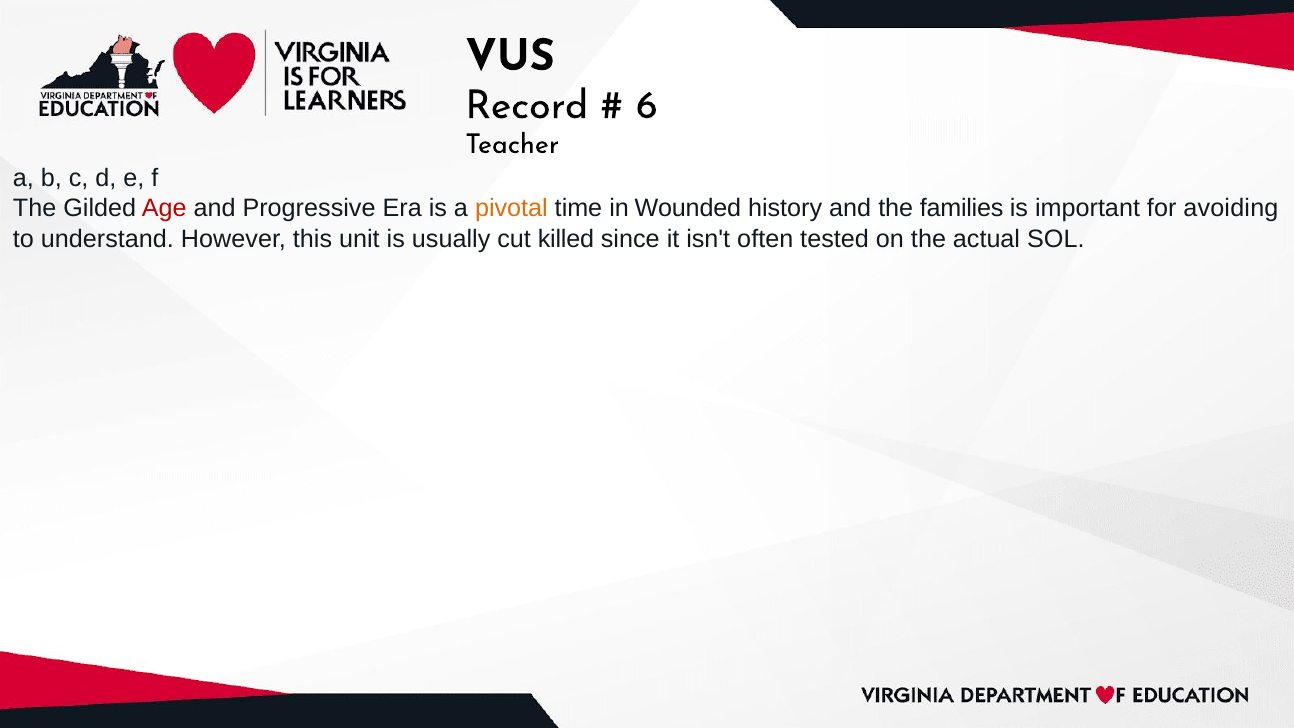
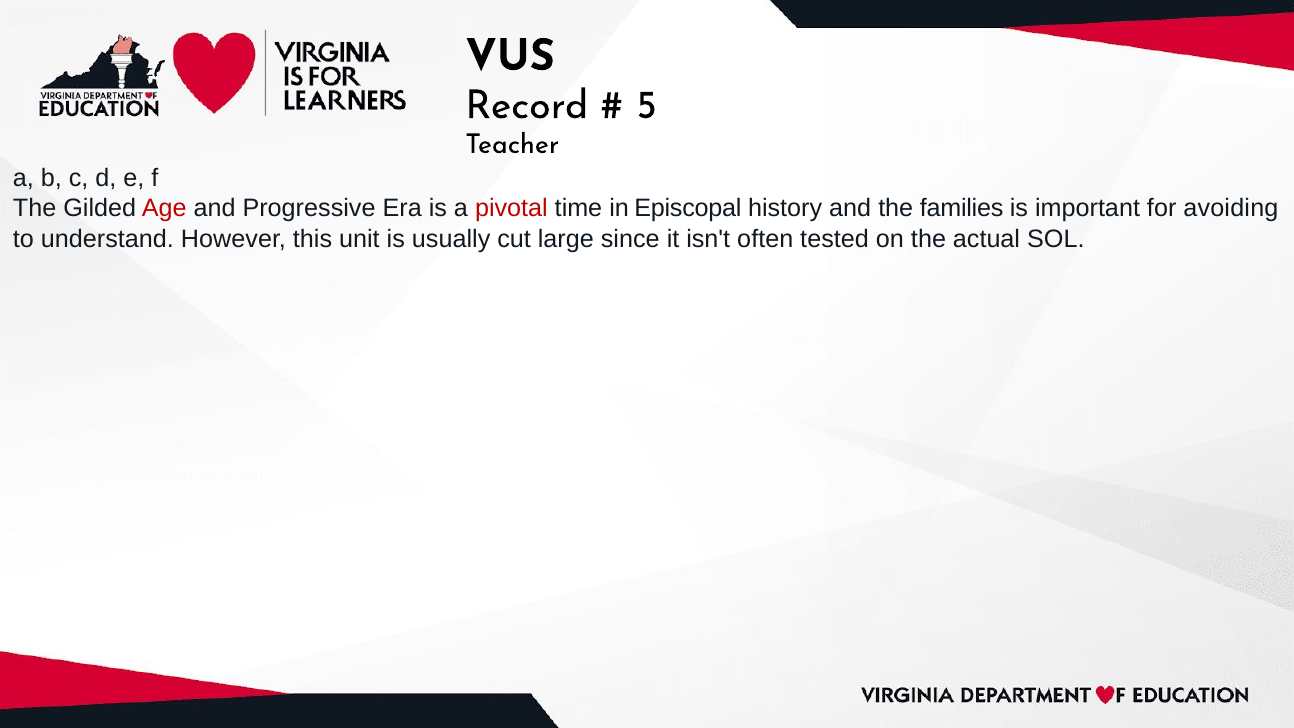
6: 6 -> 5 (647, 105)
pivotal colour: orange -> red (511, 208)
Wounded: Wounded -> Episcopal (688, 208)
killed: killed -> large (566, 239)
